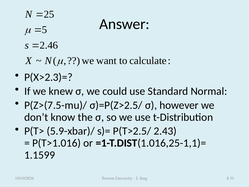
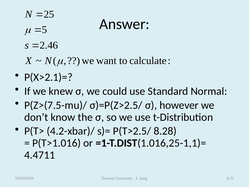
P(X>2.3)=: P(X>2.3)= -> P(X>2.1)= (48, 77)
5.9-xbar)/: 5.9-xbar)/ -> 4.2-xbar)/ (71, 131)
2.43: 2.43 -> 8.28 (165, 131)
1.1599: 1.1599 -> 4.4711 (40, 155)
